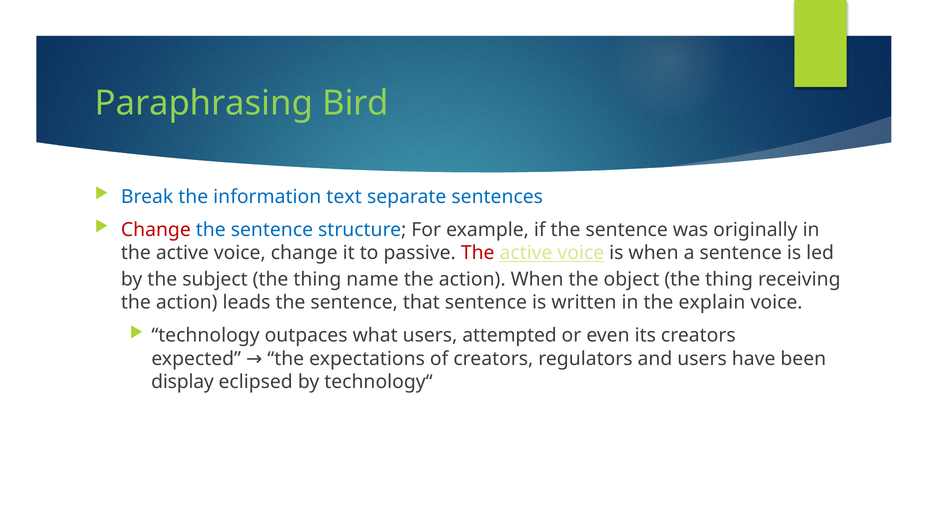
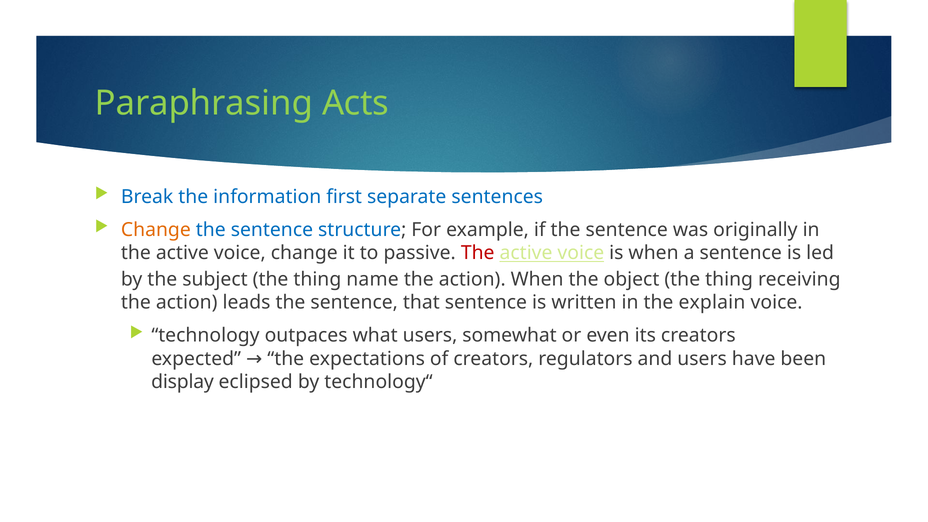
Bird: Bird -> Acts (356, 103)
text: text -> first (344, 197)
Change colour: red -> orange (156, 230)
attempted: attempted -> somewhat (510, 335)
